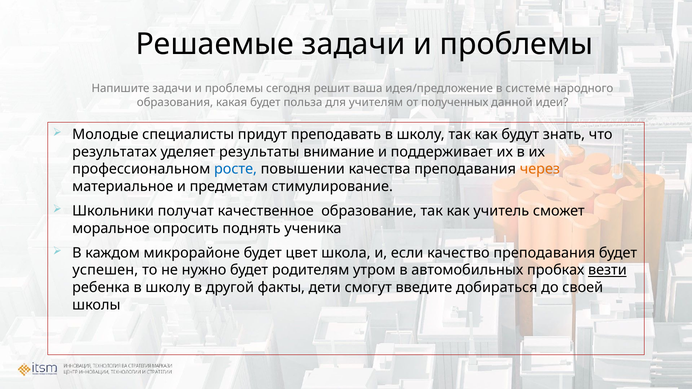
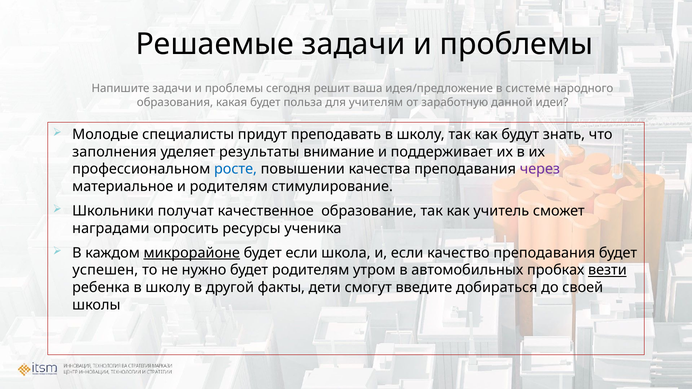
полученных: полученных -> заработную (455, 102)
результатах: результатах -> заполнения (114, 152)
через colour: orange -> purple (540, 169)
и предметам: предметам -> родителям (229, 187)
моральное: моральное -> наградами (111, 229)
поднять: поднять -> ресурсы (252, 229)
микрорайоне underline: none -> present (192, 253)
будет цвет: цвет -> если (302, 253)
